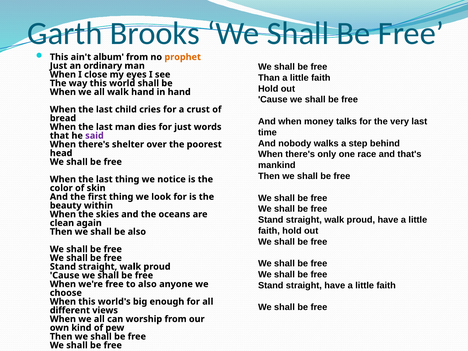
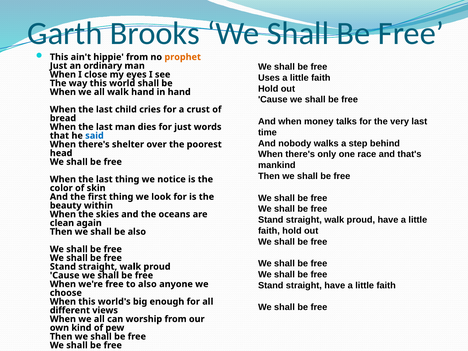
album: album -> hippie (109, 57)
Than: Than -> Uses (269, 78)
said colour: purple -> blue (94, 136)
